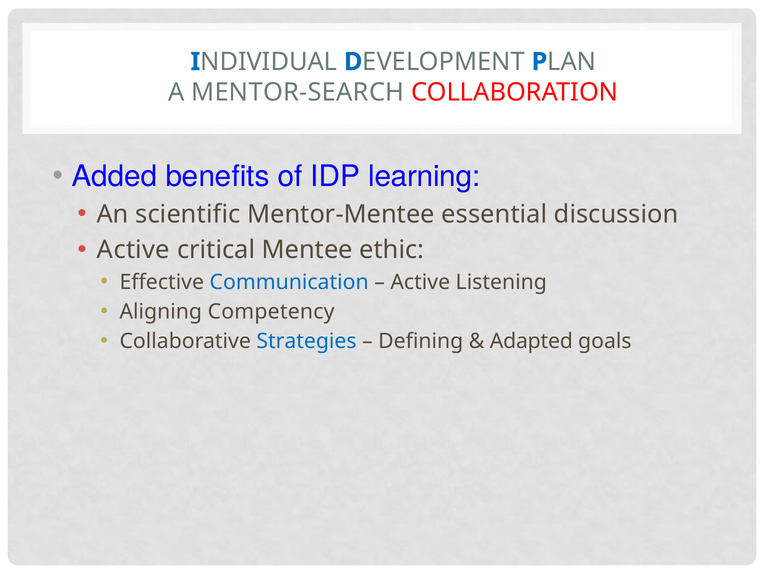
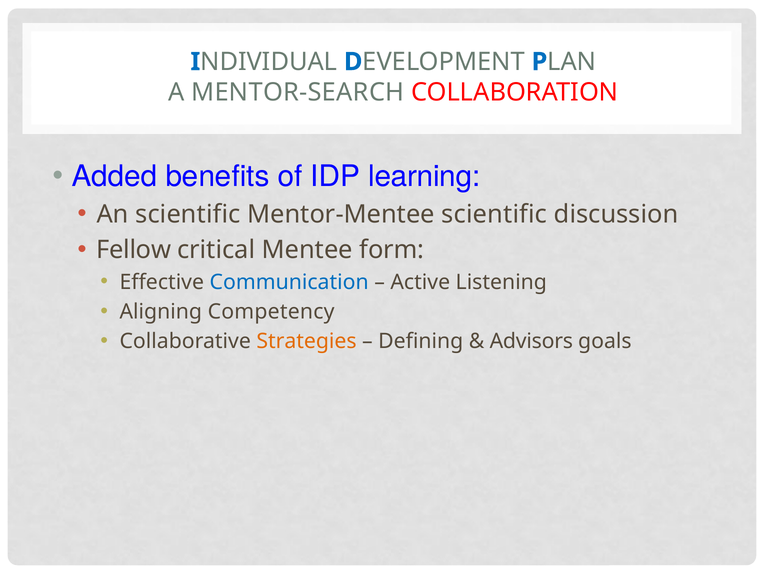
Mentor-Mentee essential: essential -> scientific (494, 214)
Active: Active -> Fellow (134, 250)
ethic: ethic -> form (392, 250)
Strategies colour: blue -> orange (307, 341)
Adapted: Adapted -> Advisors (531, 341)
